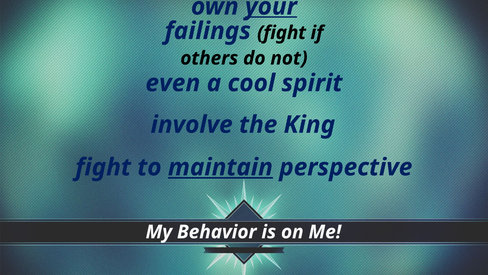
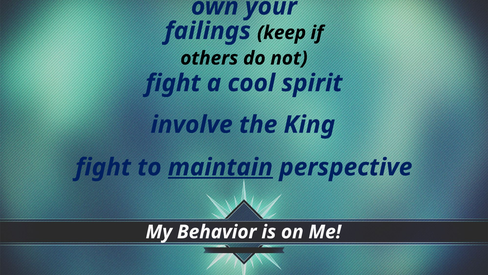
your underline: present -> none (271, 7)
failings fight: fight -> keep (282, 33)
even: even -> fight (173, 83)
